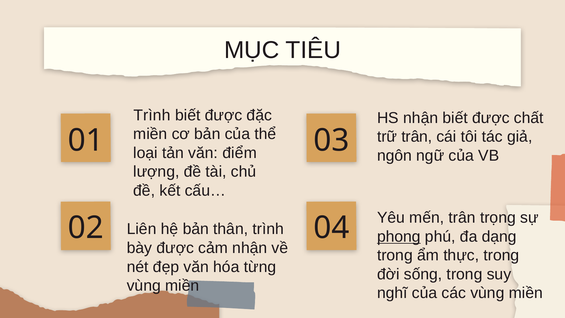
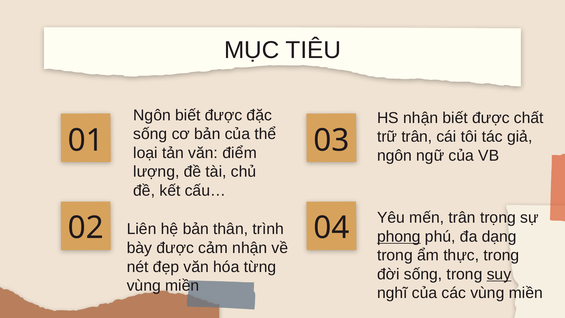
Trình: Trình -> Ngôn (152, 115)
miền: miền -> sống (150, 134)
suy underline: none -> present (499, 274)
